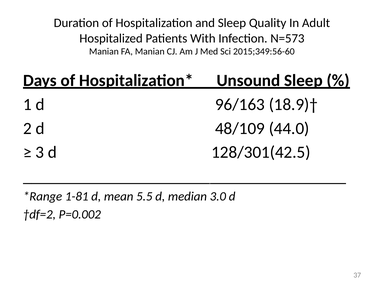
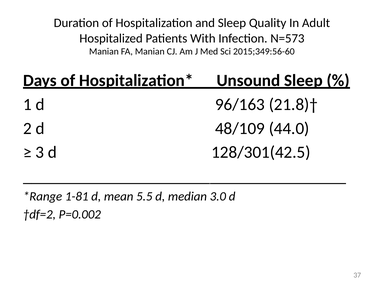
18.9)†: 18.9)† -> 21.8)† (293, 104)
